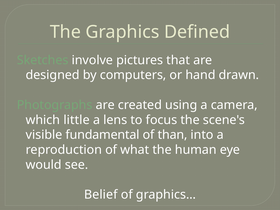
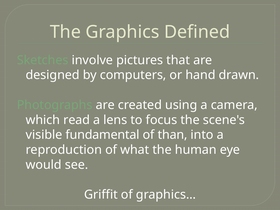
little: little -> read (77, 120)
Belief: Belief -> Griffit (101, 195)
